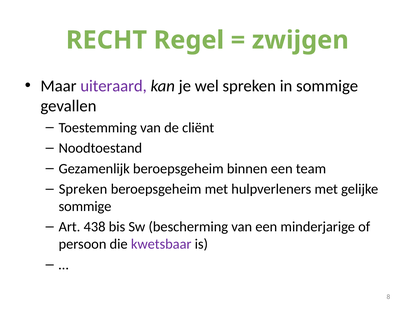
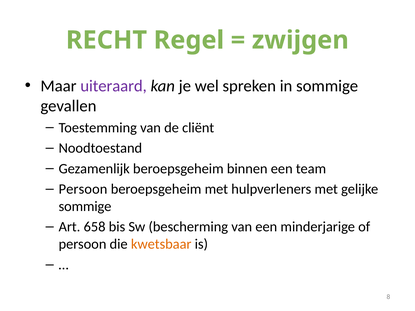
Spreken: Spreken -> Persoon (83, 189)
438: 438 -> 658 (95, 227)
kwetsbaar colour: purple -> orange (161, 244)
